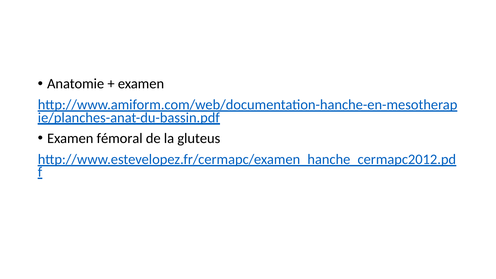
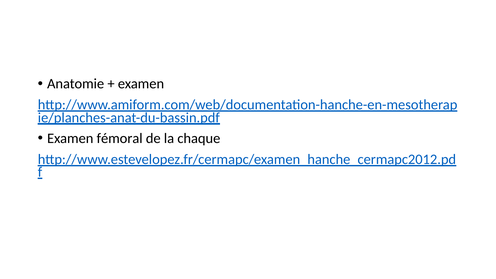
gluteus: gluteus -> chaque (199, 138)
